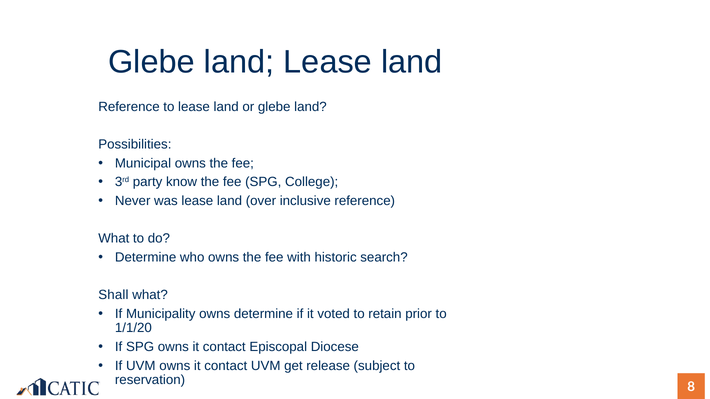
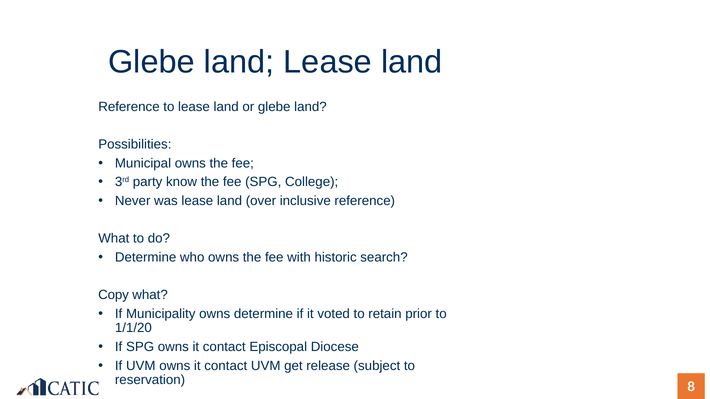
Shall: Shall -> Copy (114, 295)
